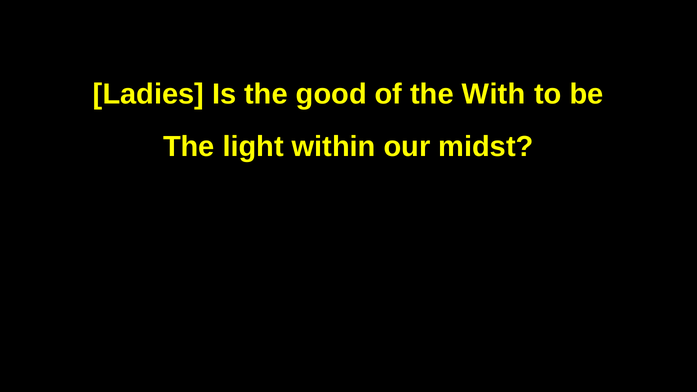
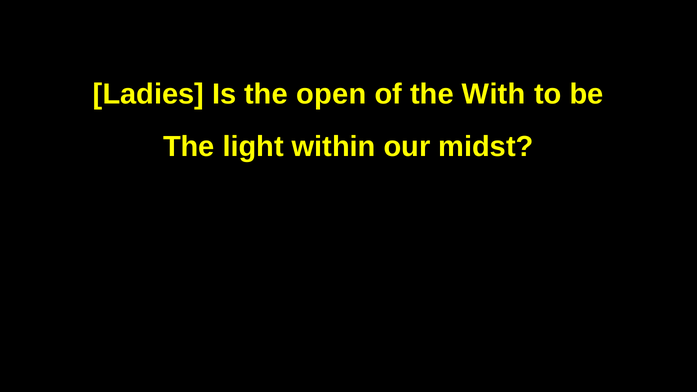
good: good -> open (331, 94)
